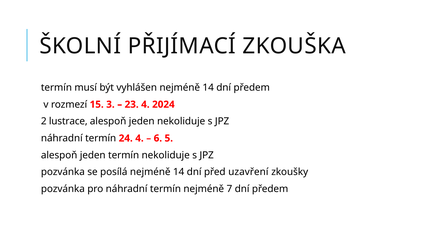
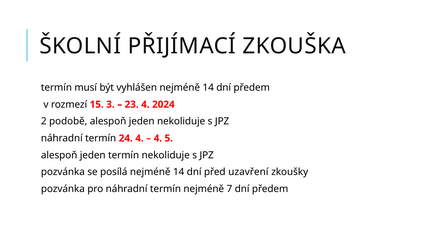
lustrace: lustrace -> podobě (68, 121)
6: 6 -> 4 (158, 138)
